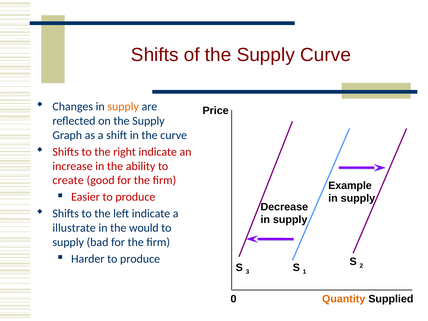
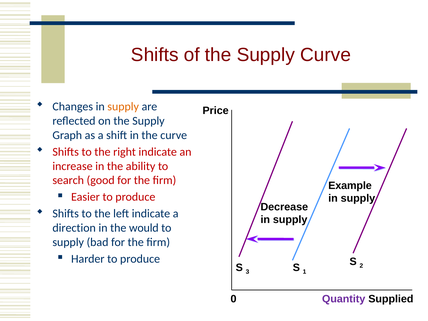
create: create -> search (68, 180)
illustrate: illustrate -> direction (74, 228)
Quantity colour: orange -> purple (344, 299)
